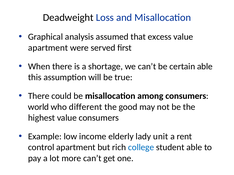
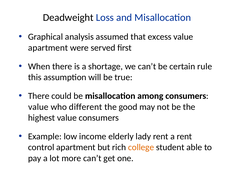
certain able: able -> rule (205, 67)
world: world -> value (38, 107)
lady unit: unit -> rent (161, 137)
college colour: blue -> orange (141, 148)
